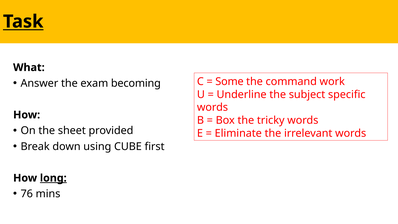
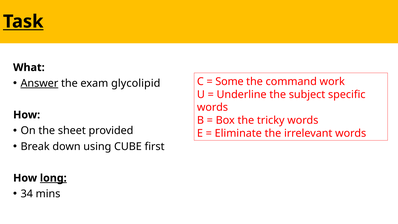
Answer underline: none -> present (39, 83)
becoming: becoming -> glycolipid (136, 83)
76: 76 -> 34 (27, 194)
